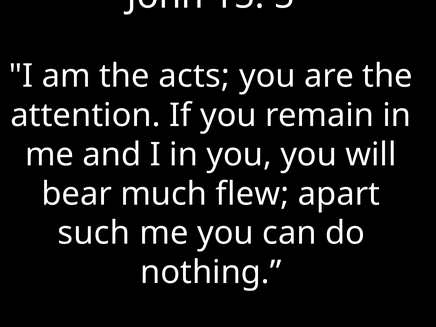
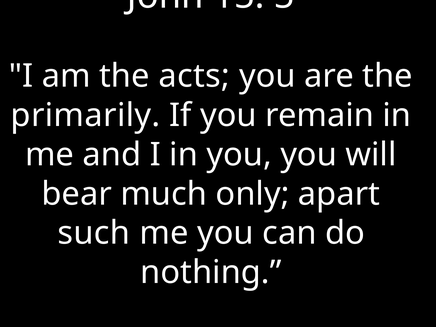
attention: attention -> primarily (85, 115)
flew: flew -> only (253, 194)
